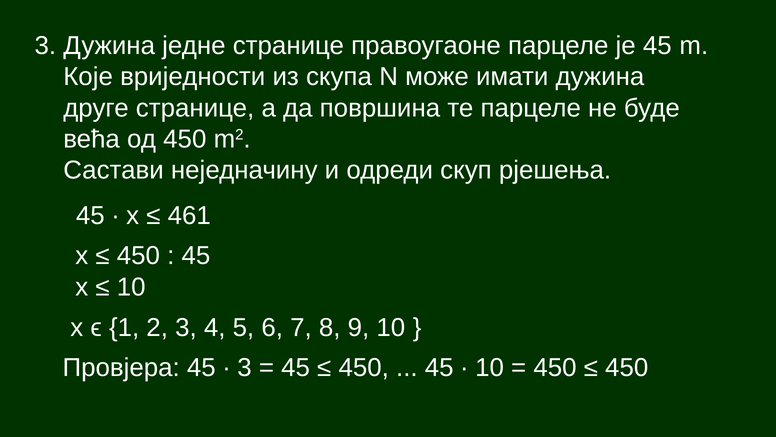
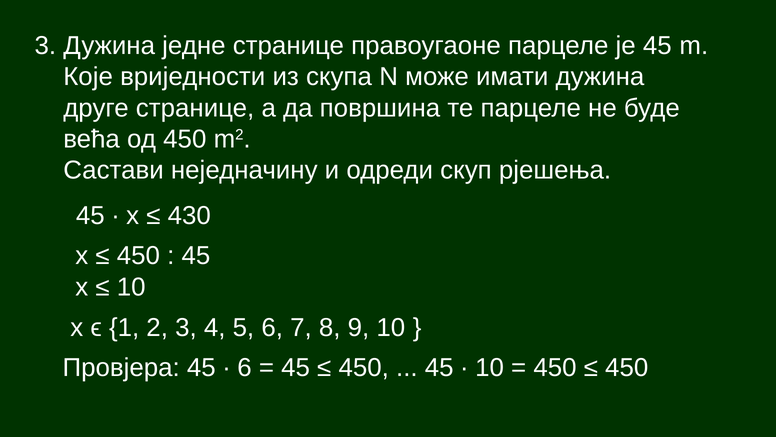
461: 461 -> 430 (189, 215)
3: 3 -> 6 (244, 367)
